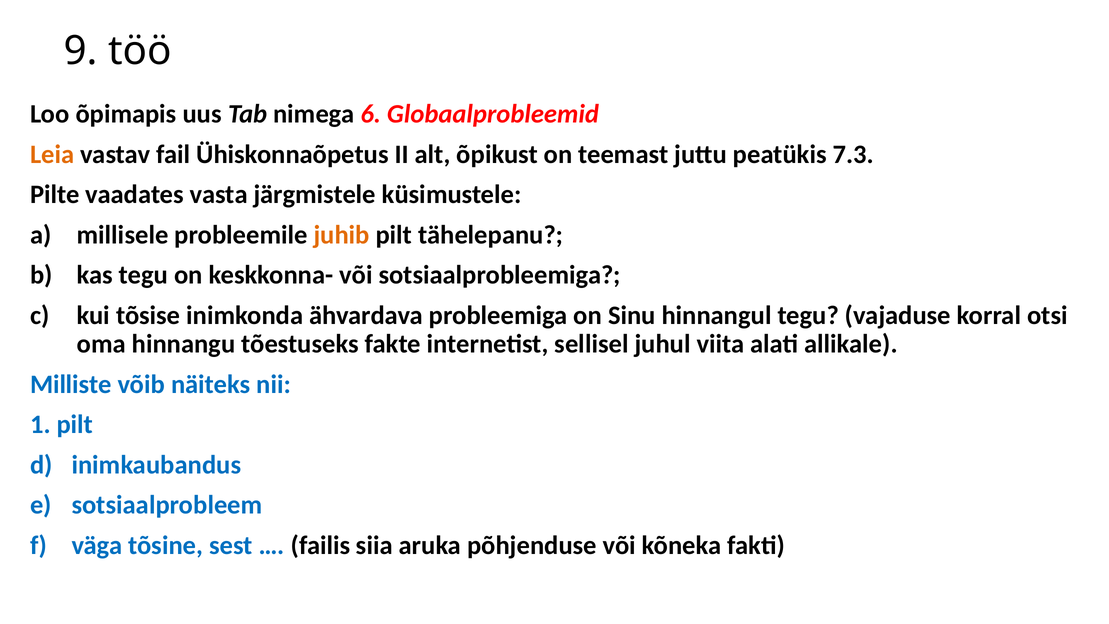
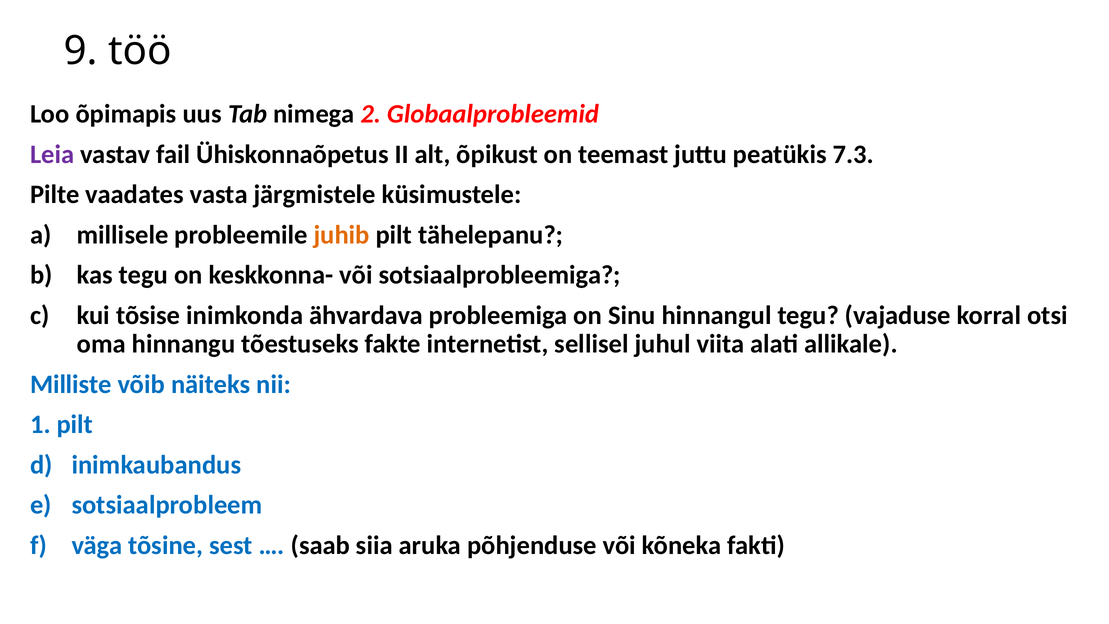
6: 6 -> 2 (371, 114)
Leia colour: orange -> purple (52, 154)
failis: failis -> saab (320, 545)
